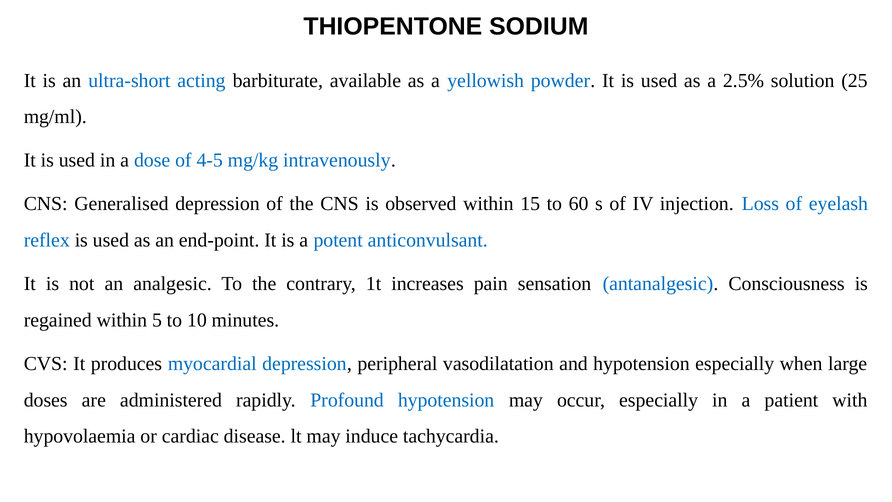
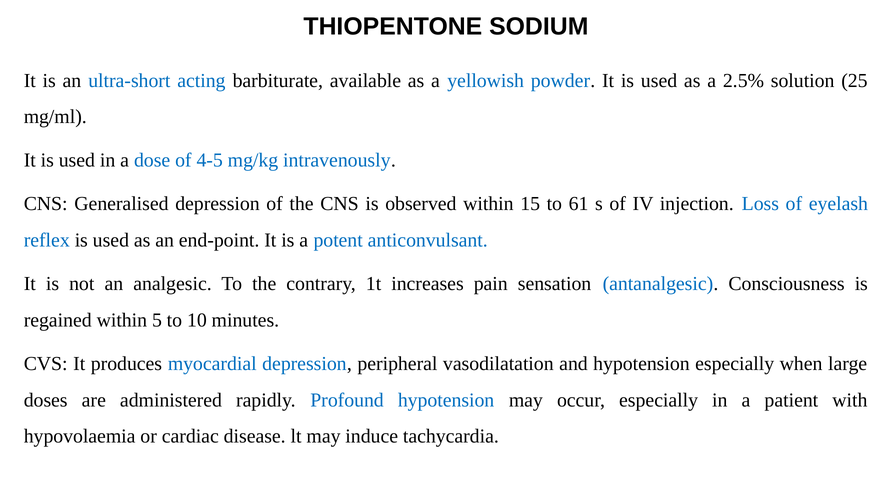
60: 60 -> 61 (579, 204)
